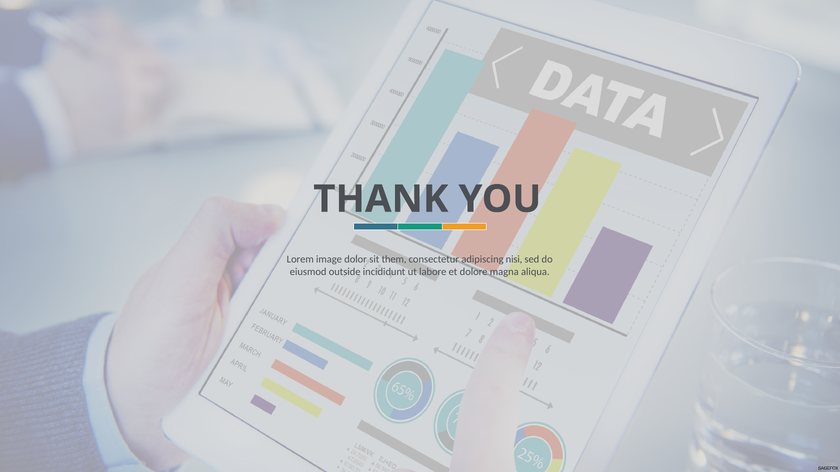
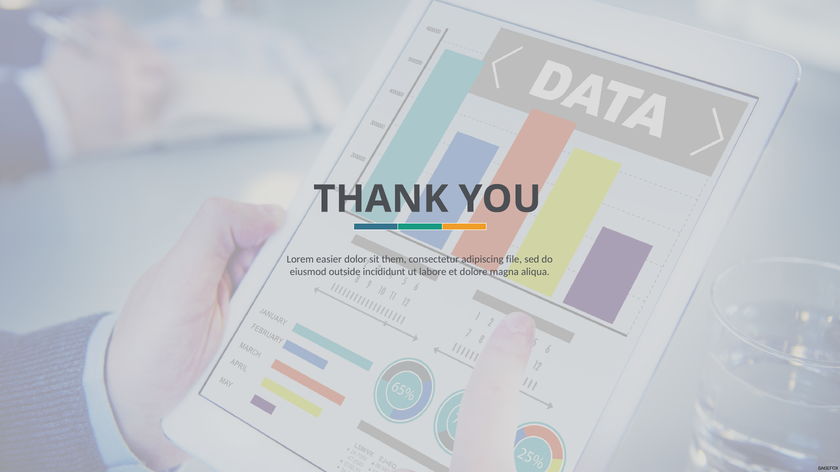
image: image -> easier (329, 259)
nisi: nisi -> file (514, 259)
